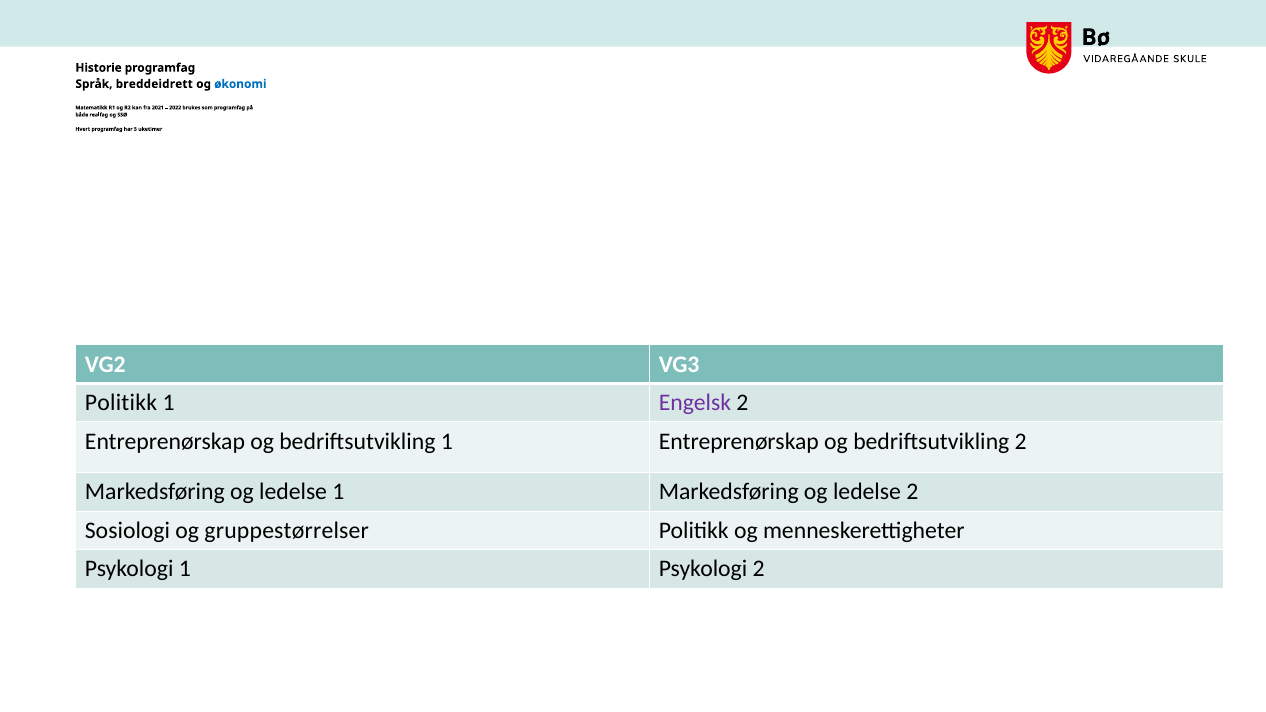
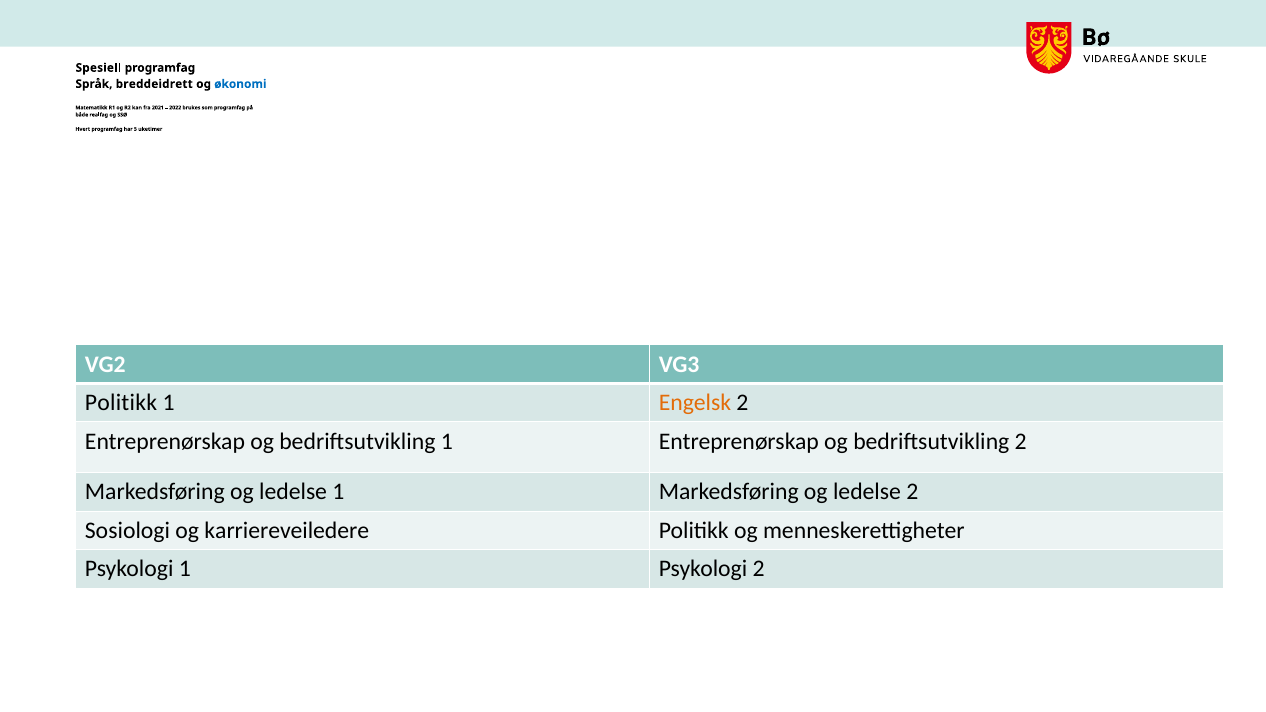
Historie: Historie -> Spesiell (98, 68)
Engelsk colour: purple -> orange (695, 403)
gruppestørrelser: gruppestørrelser -> karriereveiledere (287, 531)
